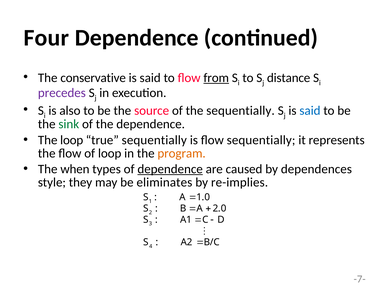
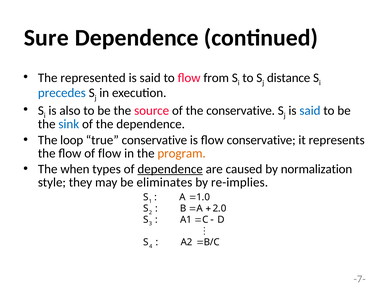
Four: Four -> Sure (46, 38)
conservative: conservative -> represented (93, 78)
from underline: present -> none (216, 78)
precedes colour: purple -> blue (62, 93)
the sequentially: sequentially -> conservative (241, 110)
sink colour: green -> blue (69, 124)
true sequentially: sequentially -> conservative (154, 140)
flow sequentially: sequentially -> conservative (261, 140)
of loop: loop -> flow (110, 153)
dependences: dependences -> normalization (316, 169)
